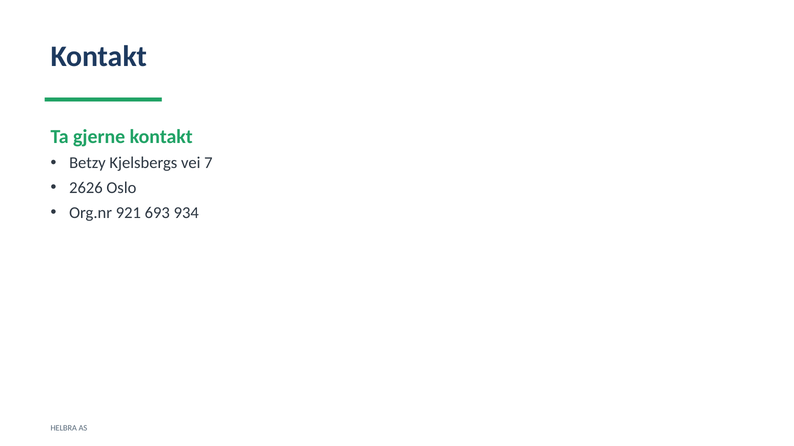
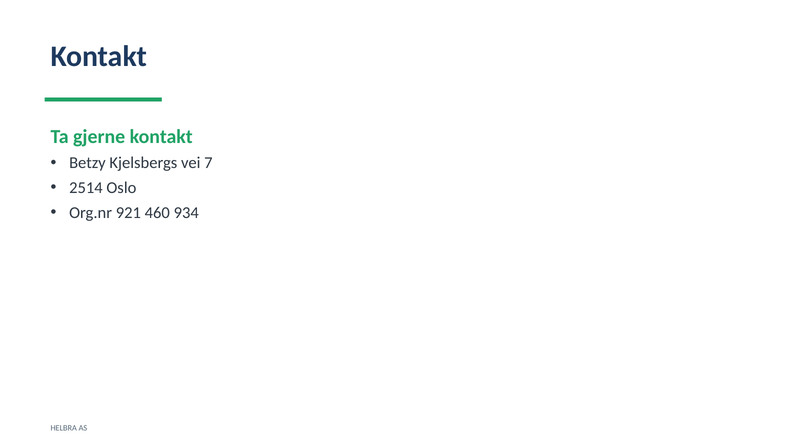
2626: 2626 -> 2514 (86, 188)
693: 693 -> 460 (157, 213)
